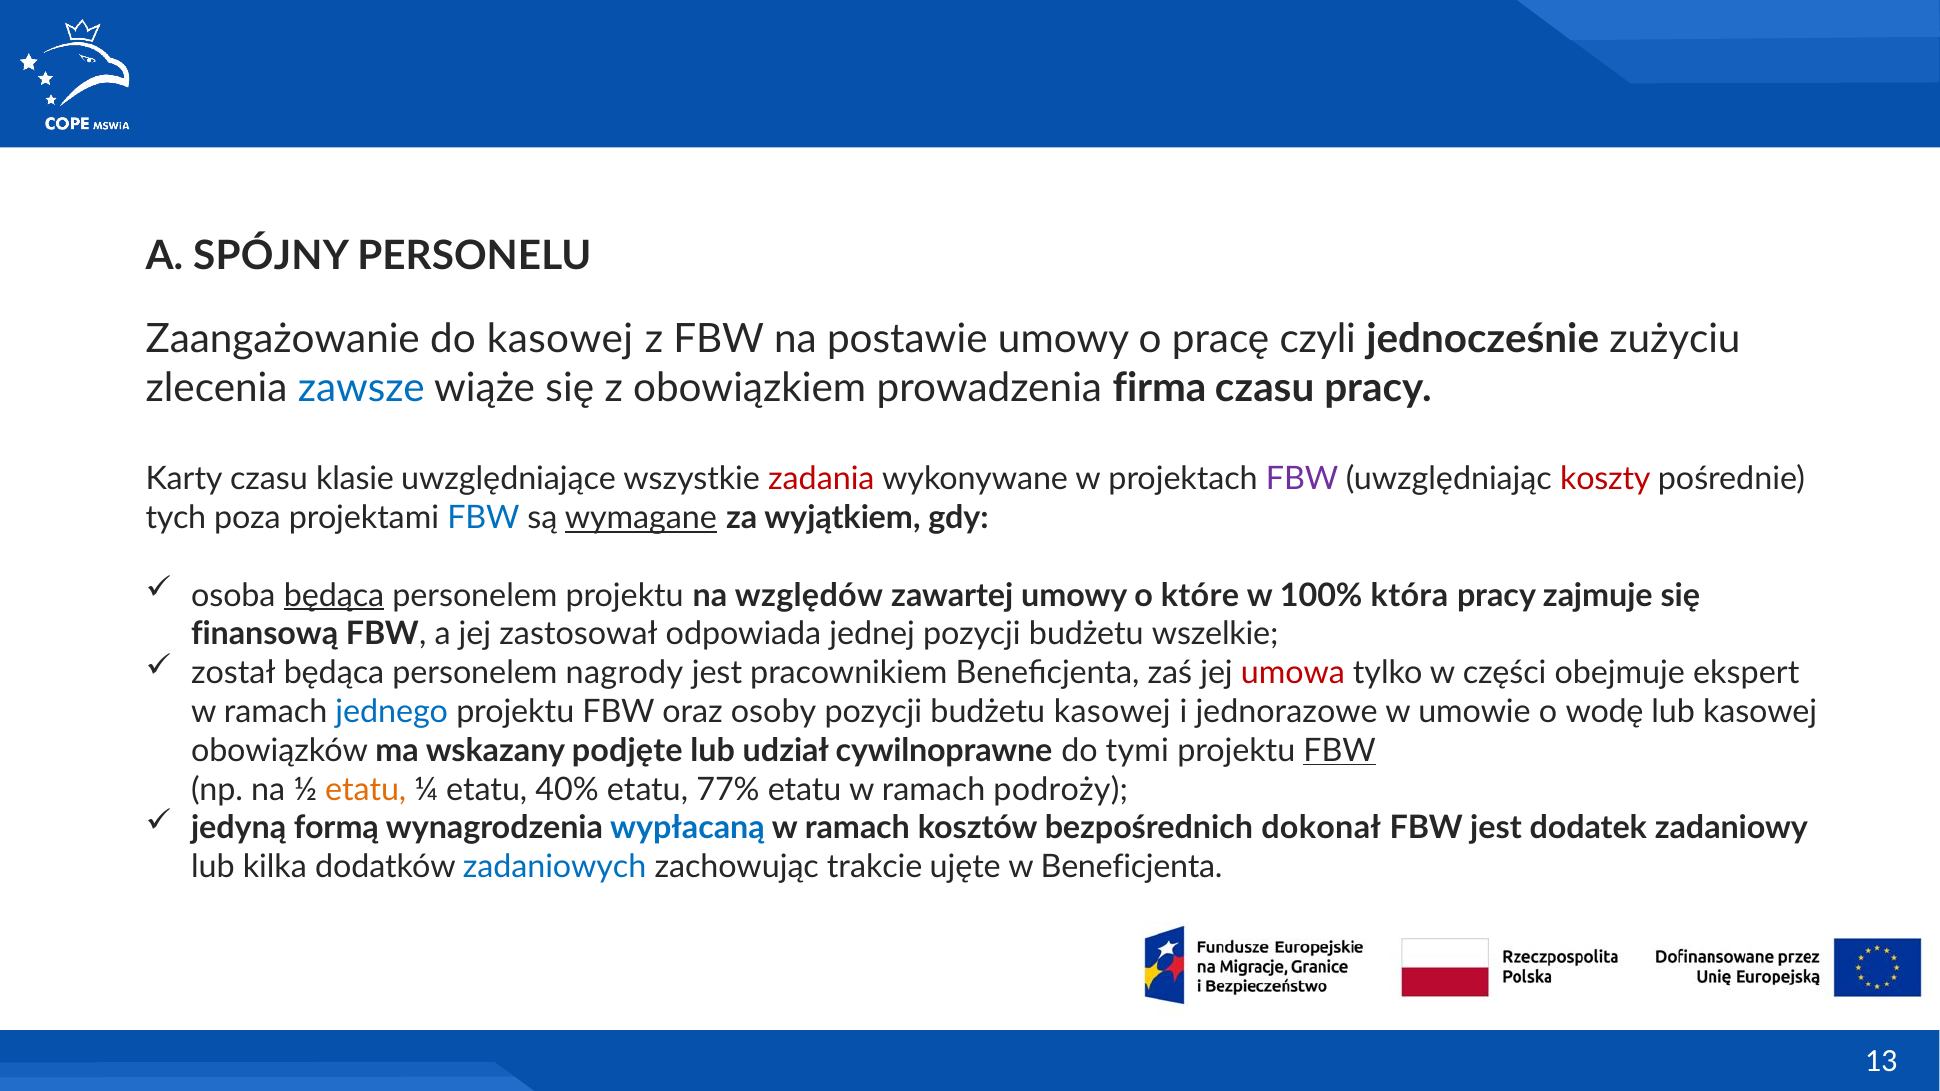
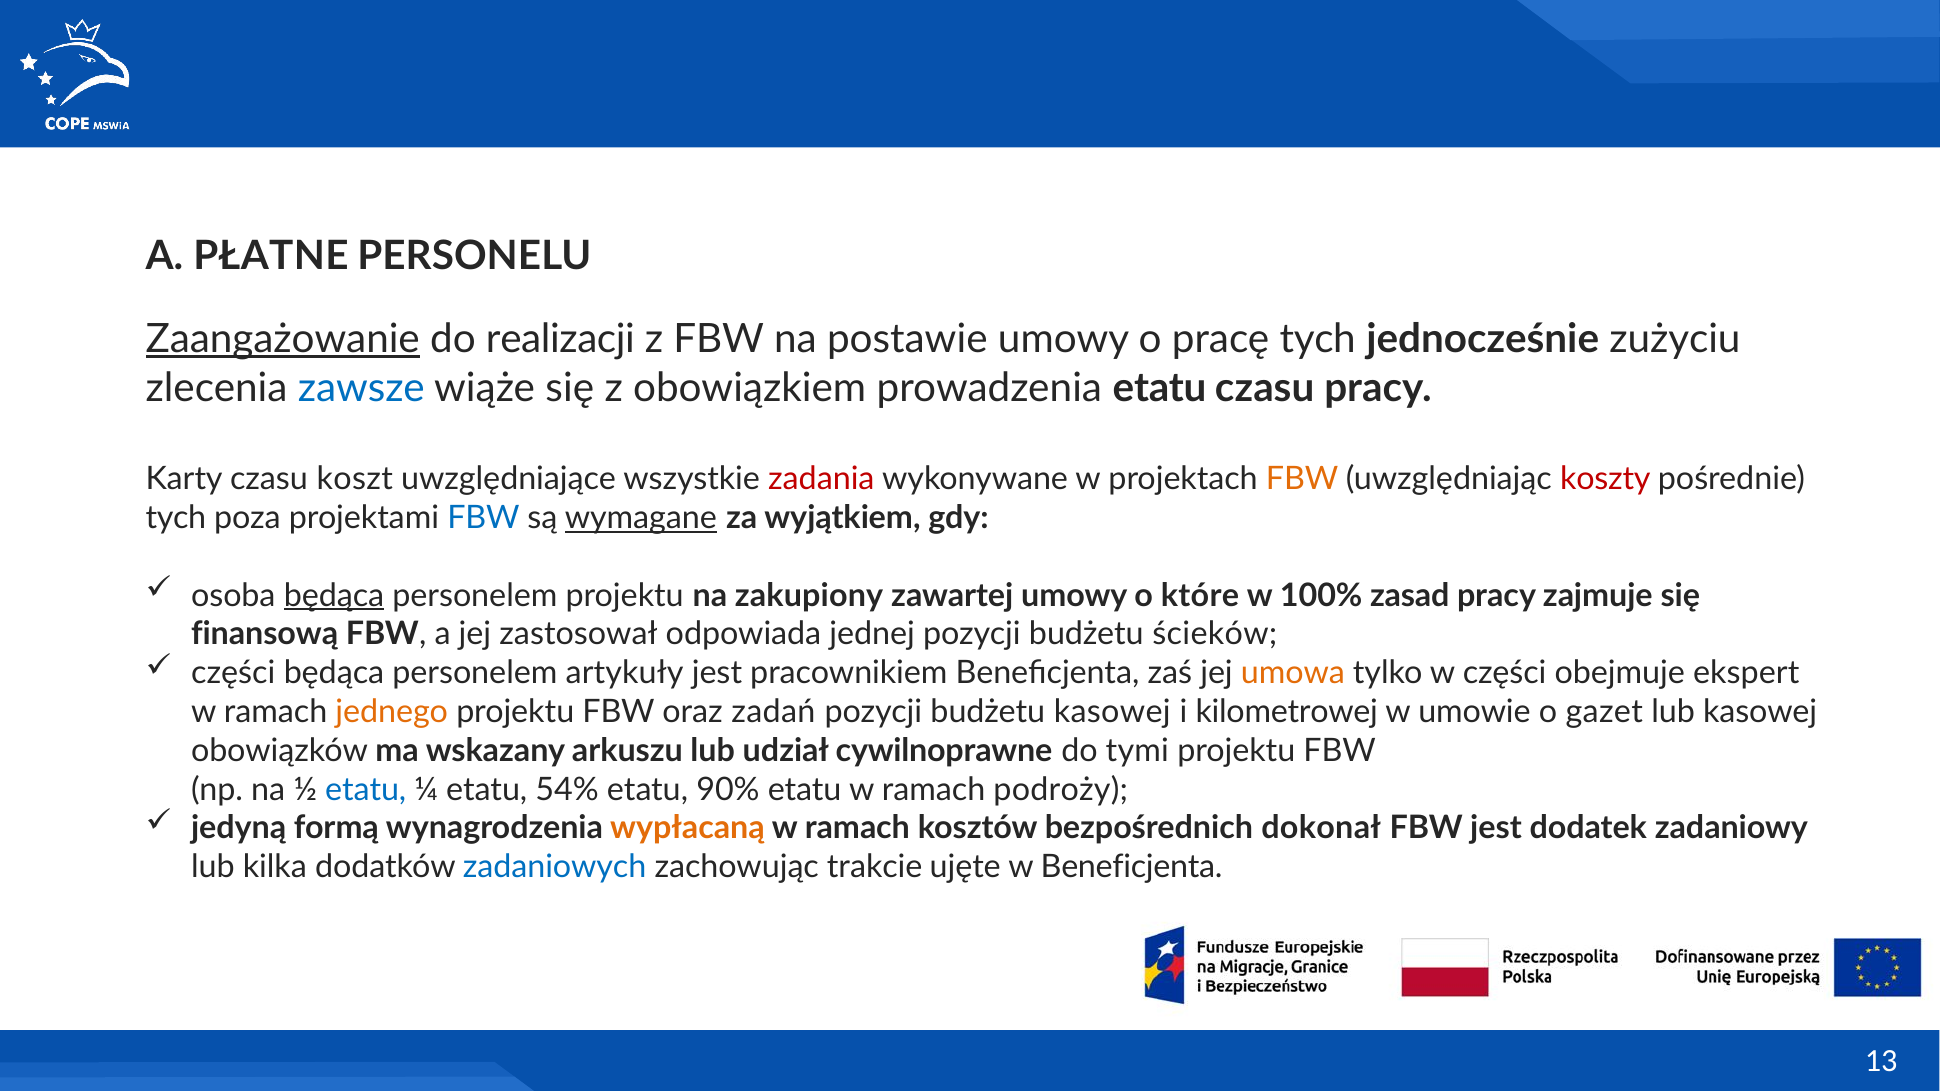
SPÓJNY: SPÓJNY -> PŁATNE (271, 256)
Zaangażowanie underline: none -> present (283, 339)
do kasowej: kasowej -> realizacji (560, 339)
pracę czyli: czyli -> tych (1318, 339)
prowadzenia firma: firma -> etatu (1160, 388)
klasie: klasie -> koszt (355, 479)
FBW colour: purple -> orange (1302, 479)
względów: względów -> zakupiony (809, 596)
która: która -> zasad (1410, 596)
wszelkie: wszelkie -> ścieków (1215, 634)
został: został -> części (233, 673)
nagrody: nagrody -> artykuły (625, 673)
umowa colour: red -> orange (1293, 673)
jednego colour: blue -> orange (392, 712)
osoby: osoby -> zadań (773, 712)
jednorazowe: jednorazowe -> kilometrowej (1287, 712)
wodę: wodę -> gazet (1604, 712)
podjęte: podjęte -> arkuszu (627, 751)
FBW underline: present -> none (1340, 751)
etatu colour: orange -> blue (366, 790)
40%: 40% -> 54% (567, 790)
77%: 77% -> 90% (728, 790)
wypłacaną colour: blue -> orange (687, 828)
